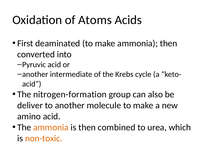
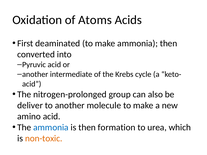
nitrogen-formation: nitrogen-formation -> nitrogen-prolonged (70, 94)
ammonia colour: orange -> blue (51, 128)
combined: combined -> formation (117, 128)
